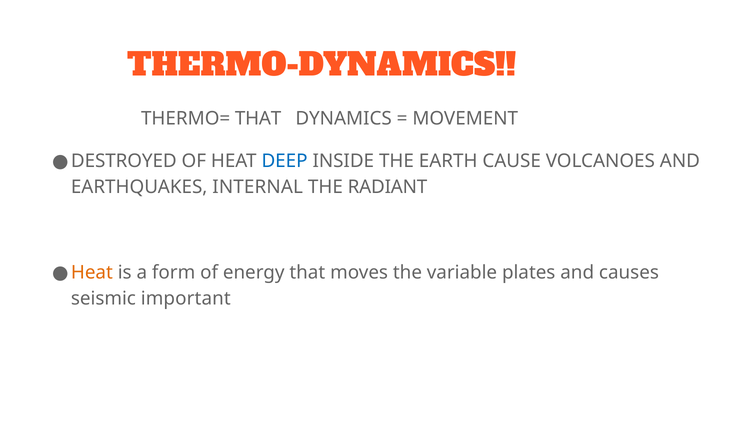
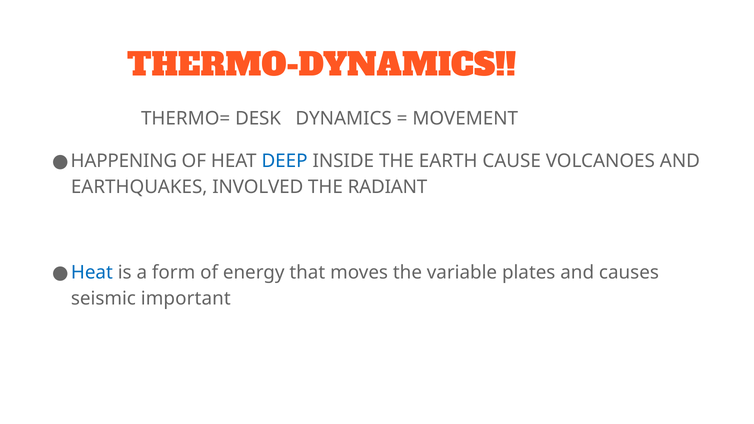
THERMO= THAT: THAT -> DESK (258, 119)
DESTROYED: DESTROYED -> HAPPENING (124, 161)
INTERNAL: INTERNAL -> INVOLVED (258, 187)
Heat colour: orange -> blue (92, 273)
